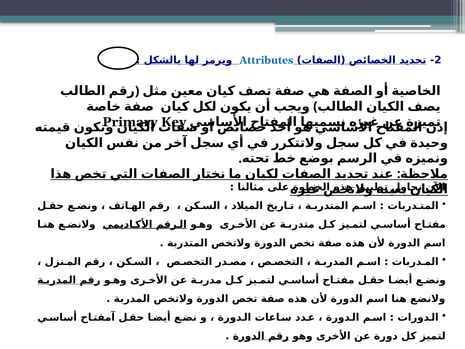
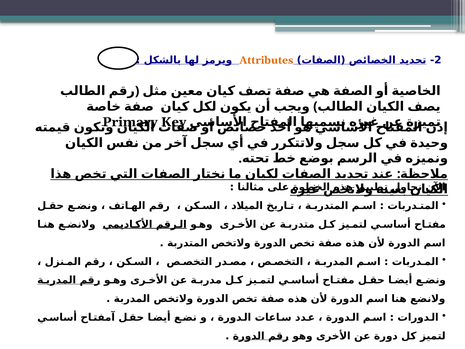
Attributes colour: blue -> orange (266, 60)
